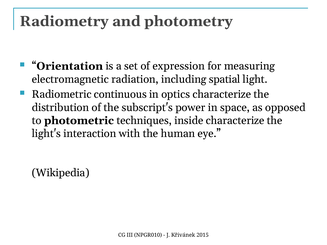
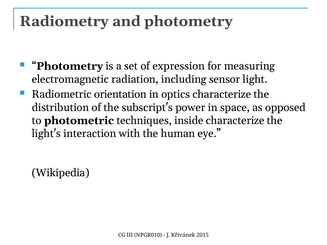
Orientation: Orientation -> Photometry (70, 66)
spatial: spatial -> sensor (225, 79)
continuous: continuous -> orientation (120, 95)
